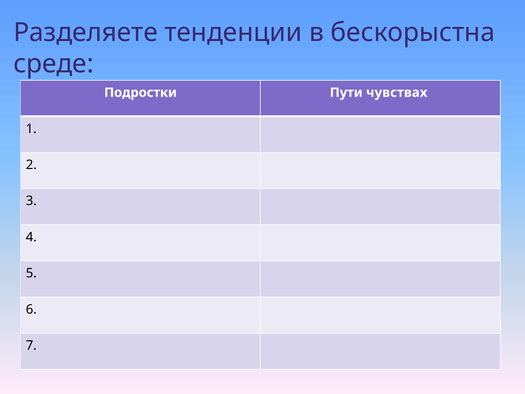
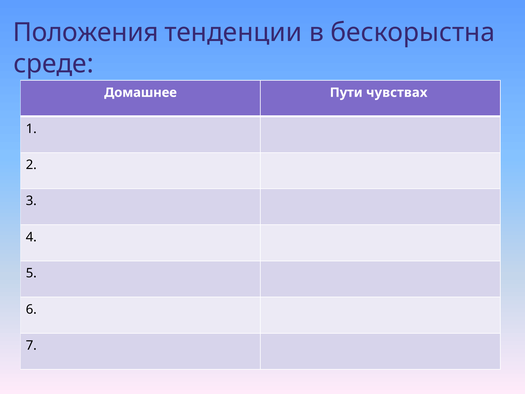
Разделяете: Разделяете -> Положения (86, 32)
Подростки: Подростки -> Домашнее (141, 93)
